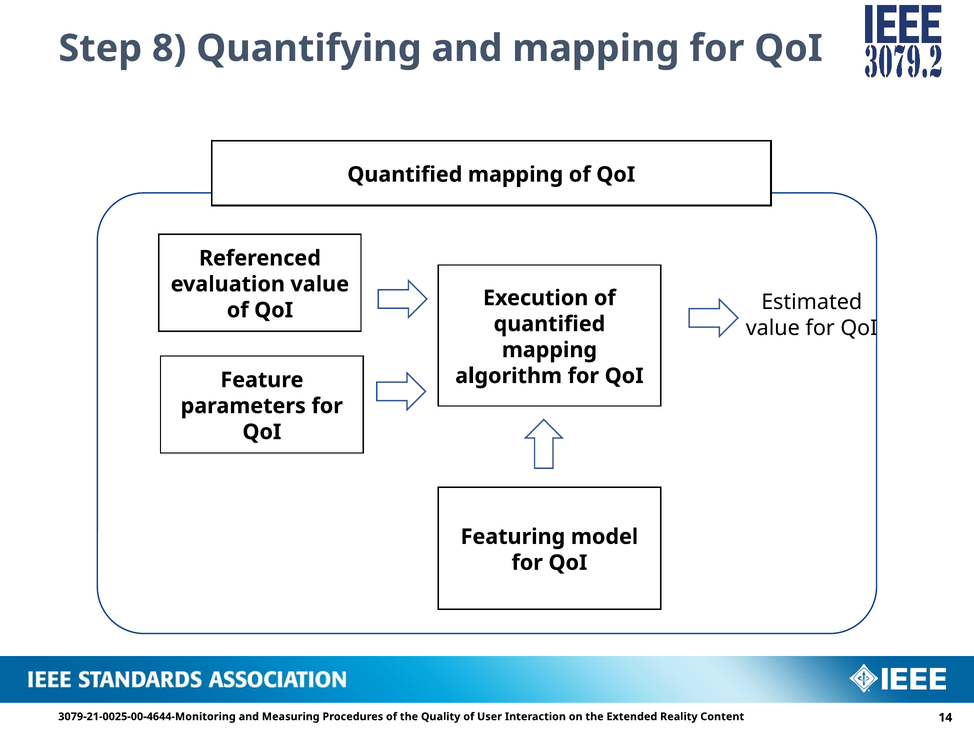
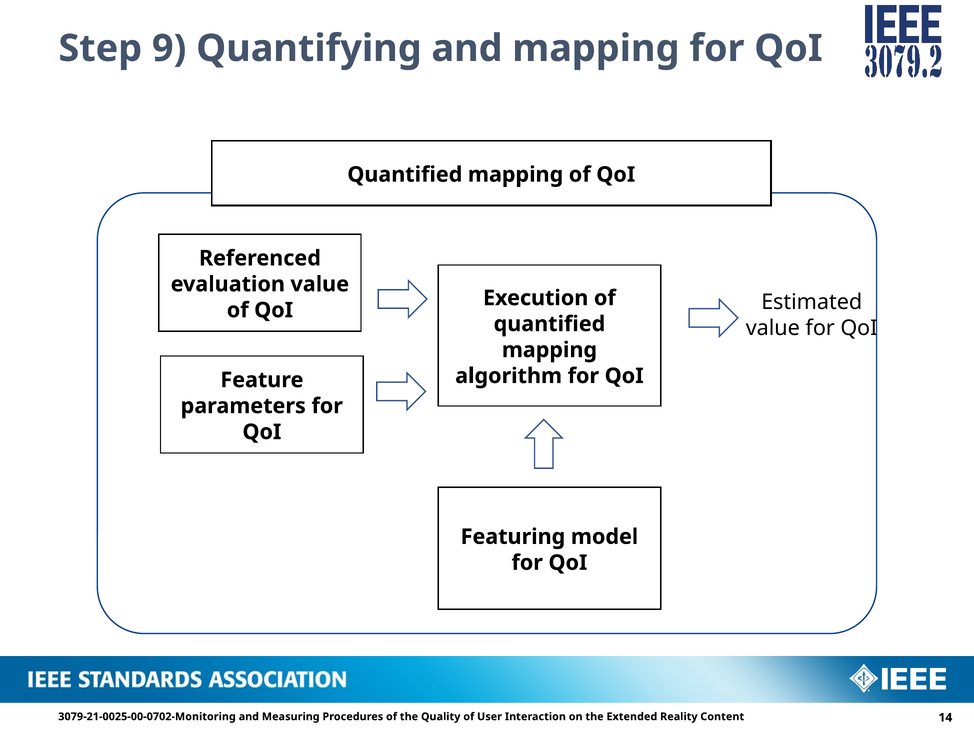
8: 8 -> 9 (169, 48)
3079-21-0025-00-4644-Monitoring: 3079-21-0025-00-4644-Monitoring -> 3079-21-0025-00-0702-Monitoring (147, 716)
